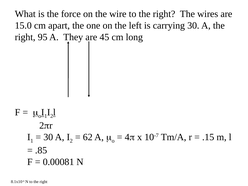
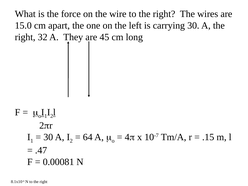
95: 95 -> 32 (43, 37)
62: 62 -> 64 (88, 137)
.85: .85 -> .47 (41, 150)
